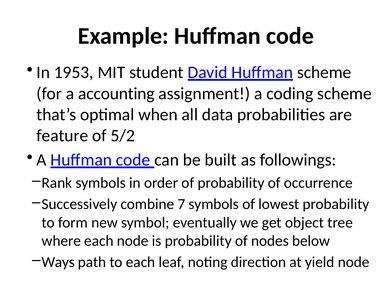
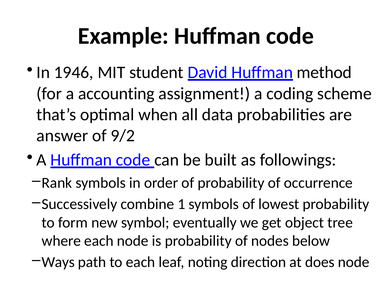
1953: 1953 -> 1946 (74, 72)
scheme: scheme -> method (324, 72)
feature: feature -> answer (62, 136)
5/2: 5/2 -> 9/2 (123, 136)
7: 7 -> 1 (181, 204)
yield: yield -> does (320, 262)
